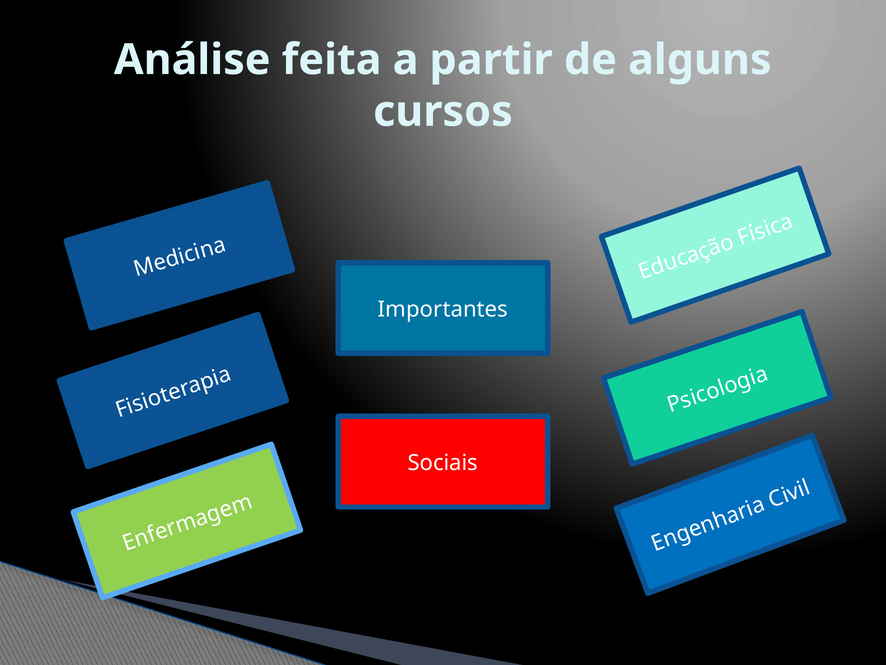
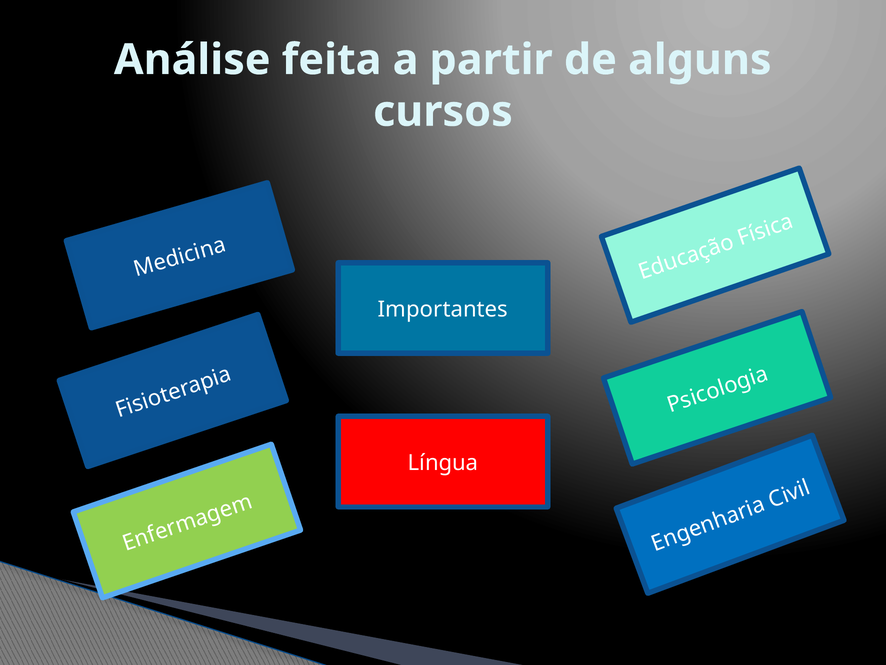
Sociais: Sociais -> Língua (443, 463)
